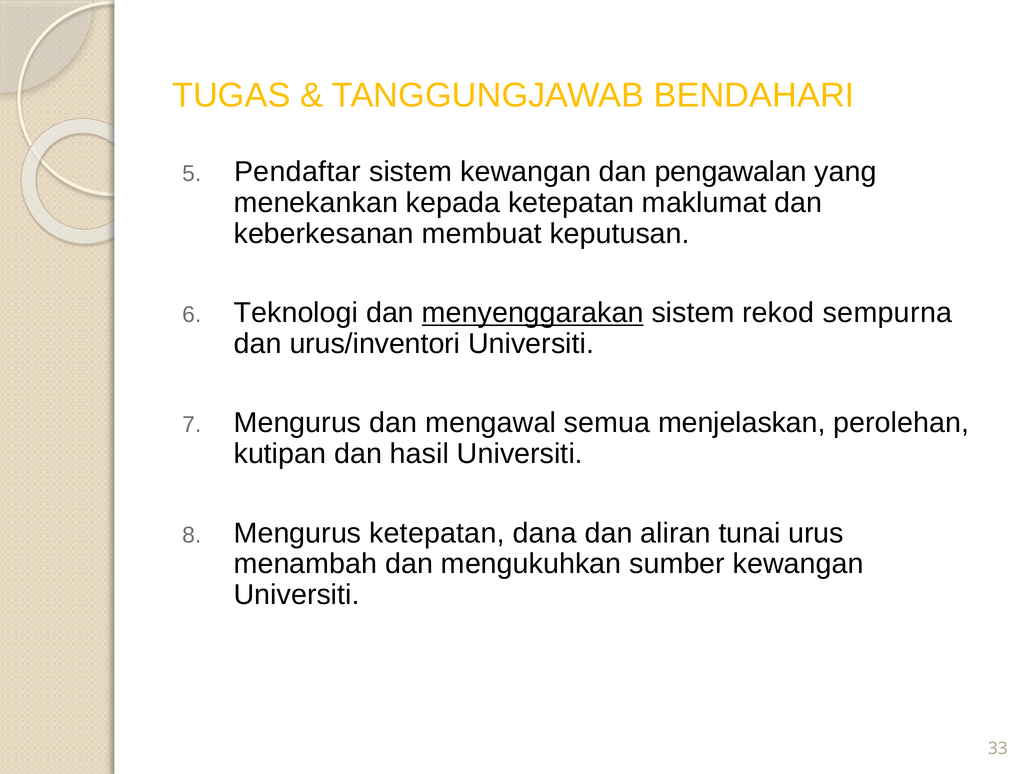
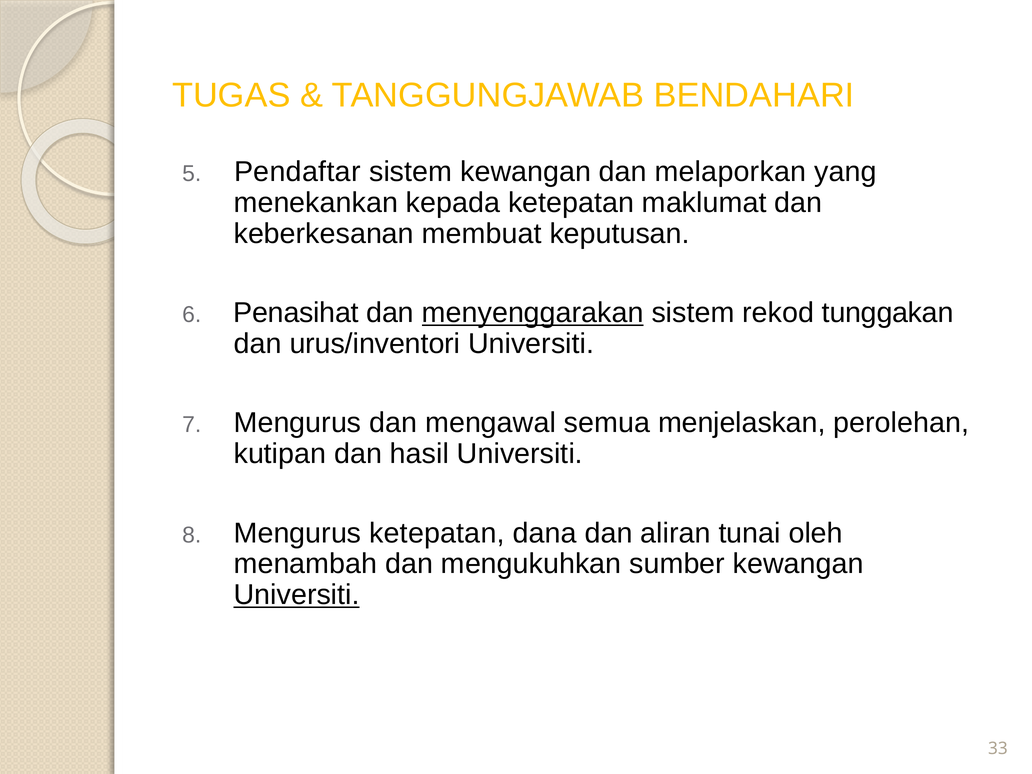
pengawalan: pengawalan -> melaporkan (730, 172)
Teknologi: Teknologi -> Penasihat (296, 313)
sempurna: sempurna -> tunggakan (888, 313)
urus: urus -> oleh (816, 533)
Universiti underline: none -> present (297, 595)
